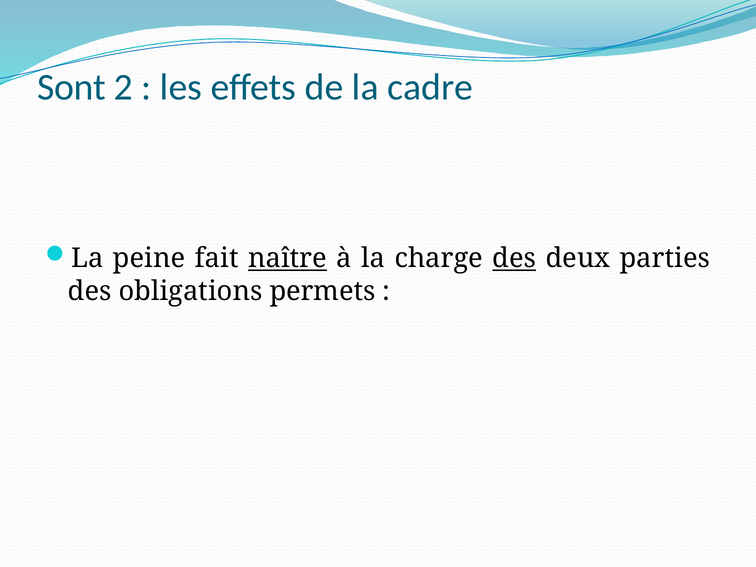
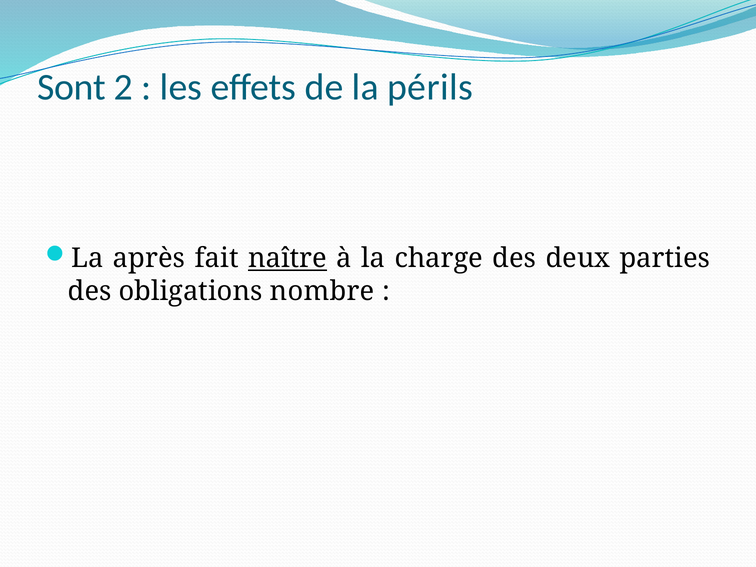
cadre: cadre -> périls (430, 87)
peine: peine -> après (149, 258)
des underline: present -> none (514, 258)
permets: permets -> nombre (322, 291)
